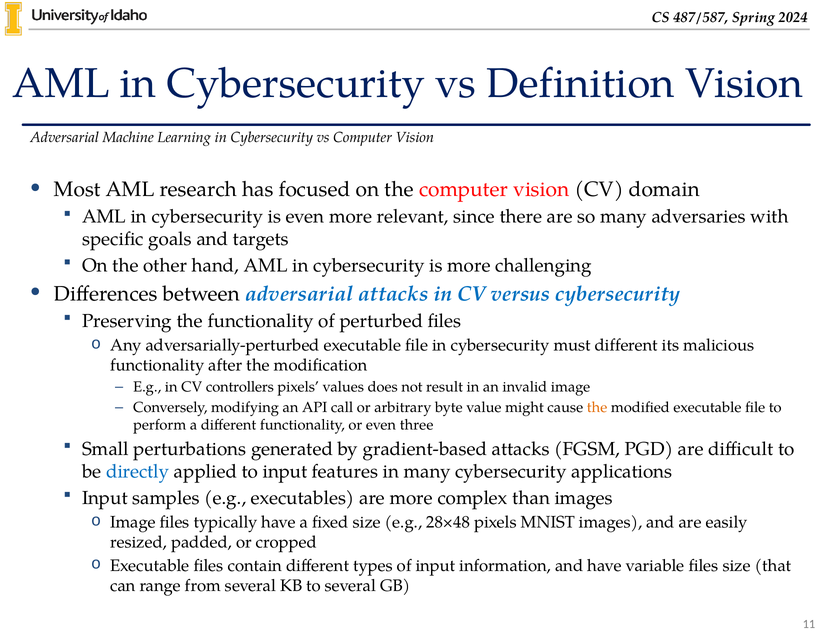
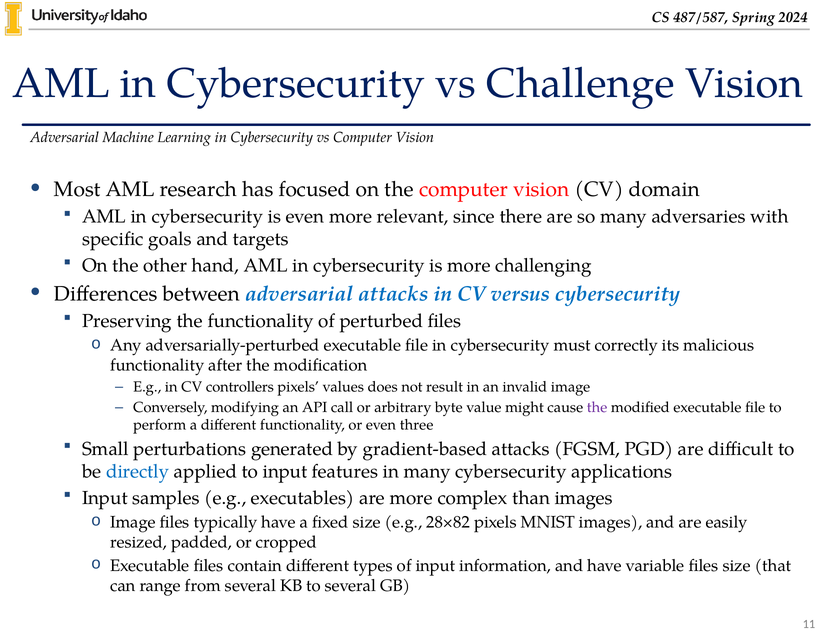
Definition: Definition -> Challenge (581, 84)
must different: different -> correctly (626, 346)
the colour: orange -> purple (597, 408)
28×48: 28×48 -> 28×82 (448, 523)
